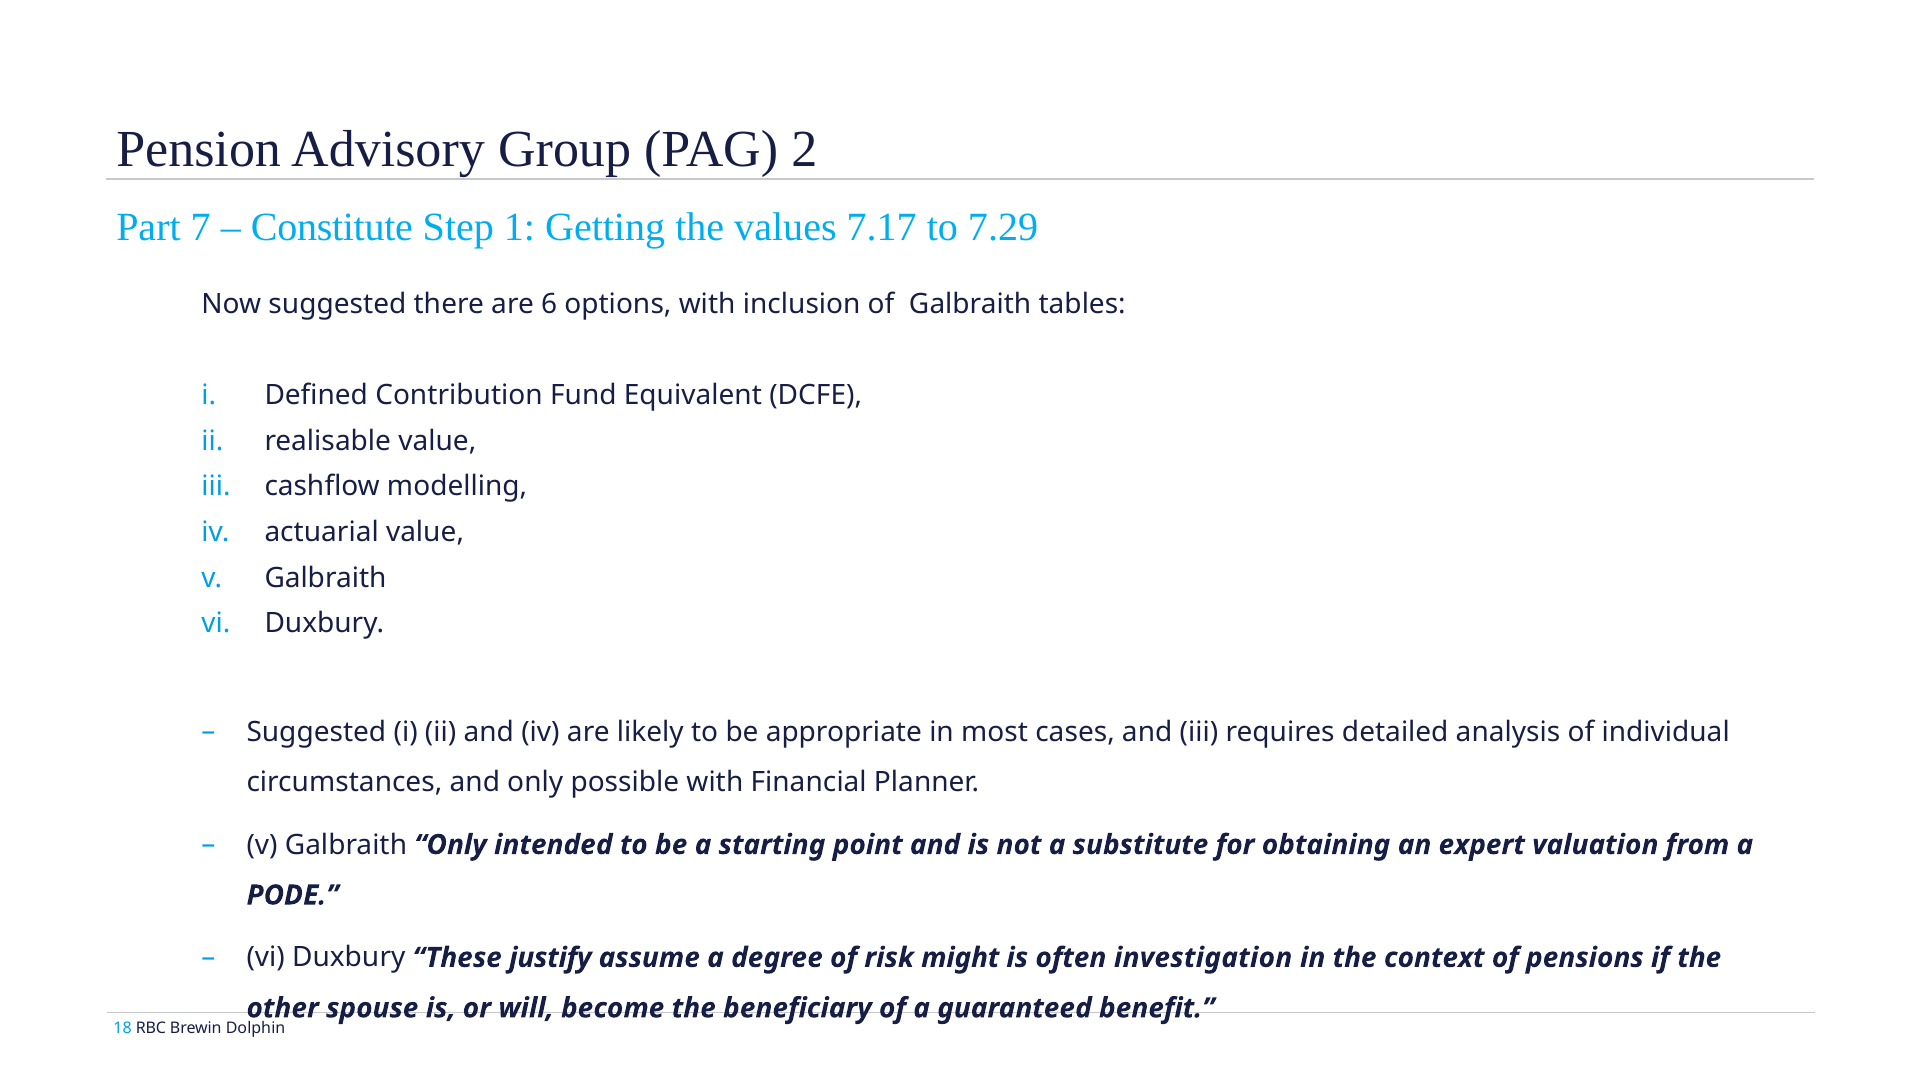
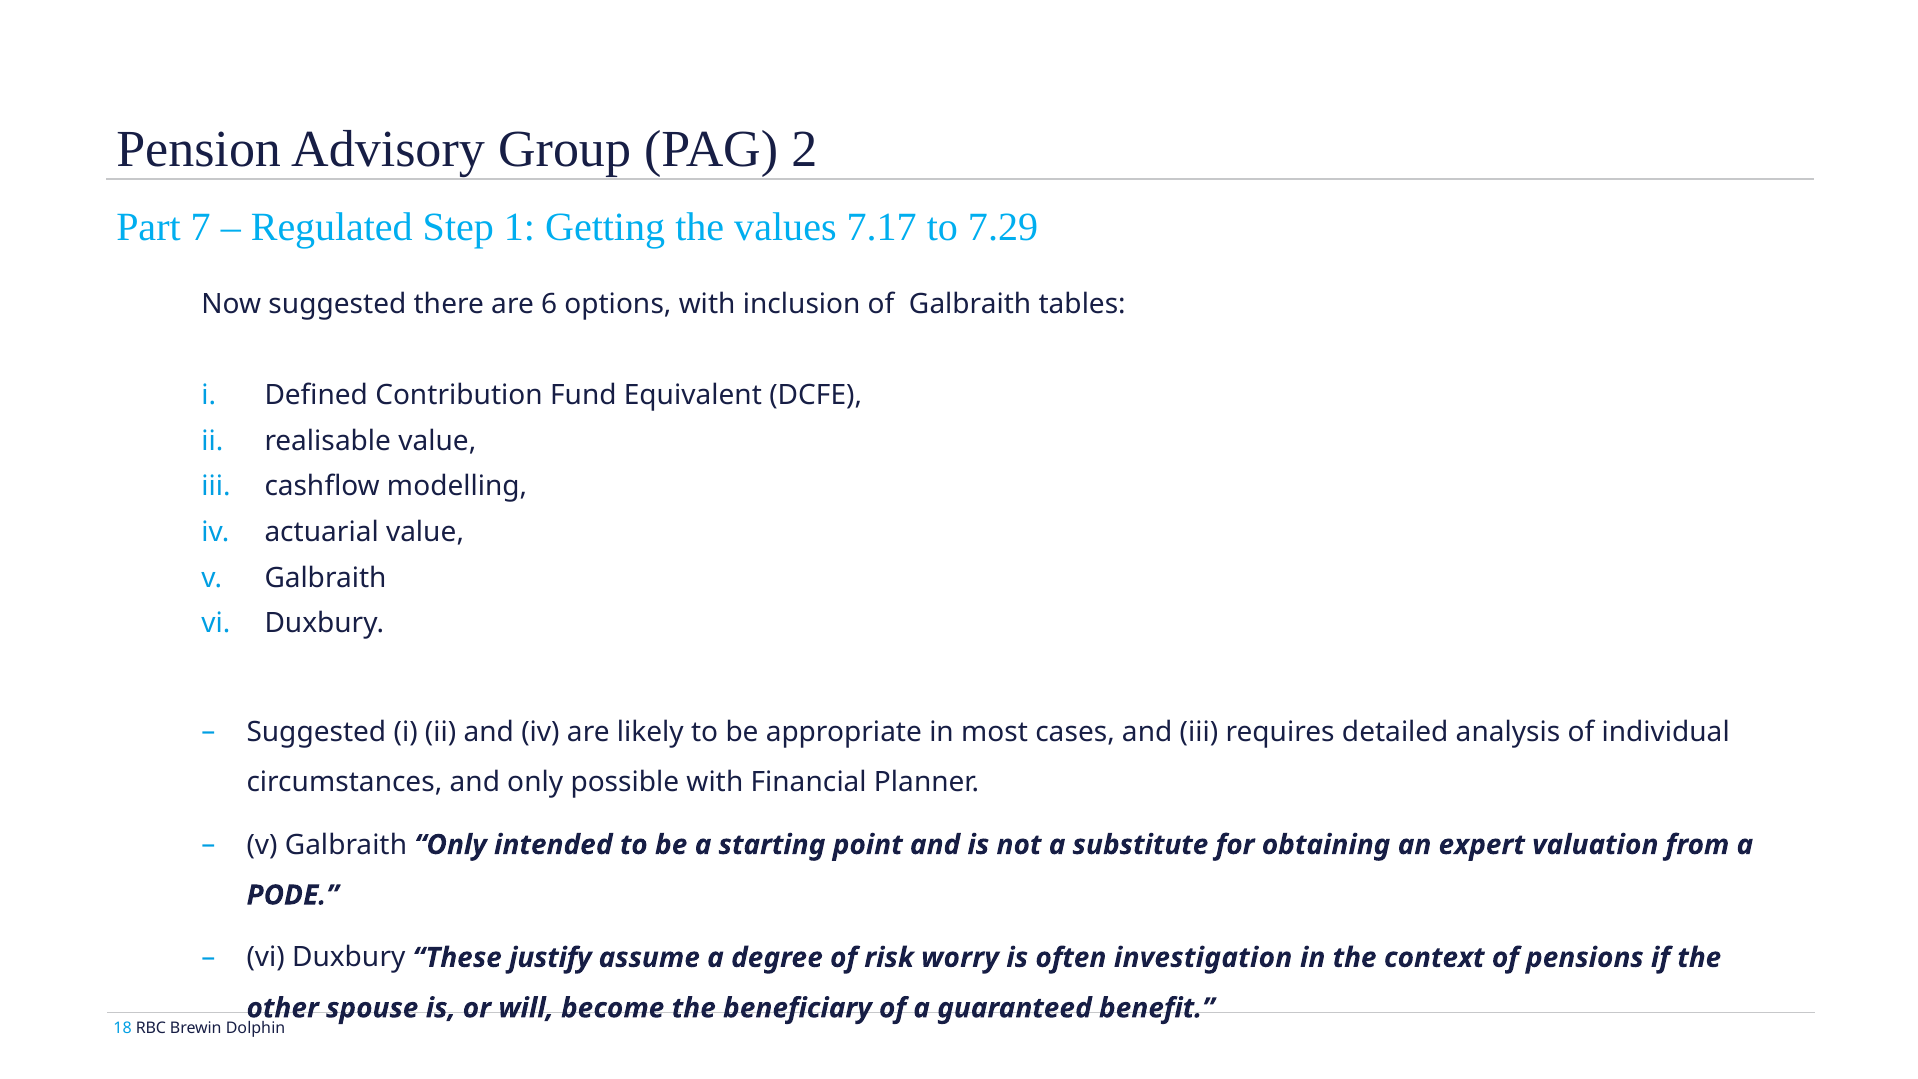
Constitute: Constitute -> Regulated (332, 227)
might: might -> worry (960, 958)
